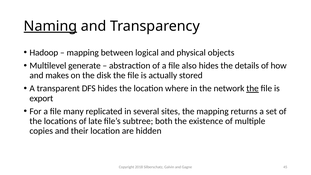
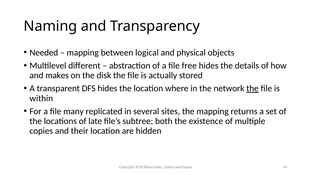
Naming underline: present -> none (50, 26)
Hadoop: Hadoop -> Needed (44, 53)
generate: generate -> different (84, 66)
also: also -> free (189, 66)
export: export -> within (41, 98)
